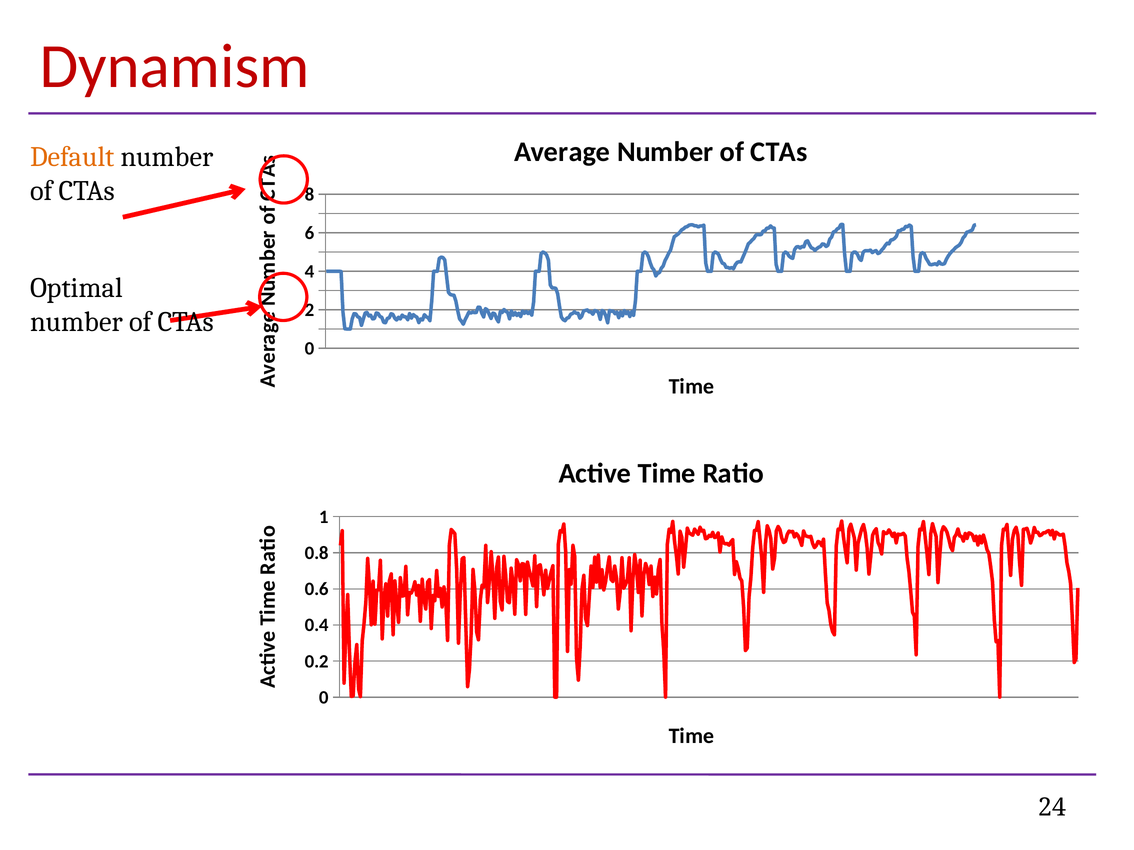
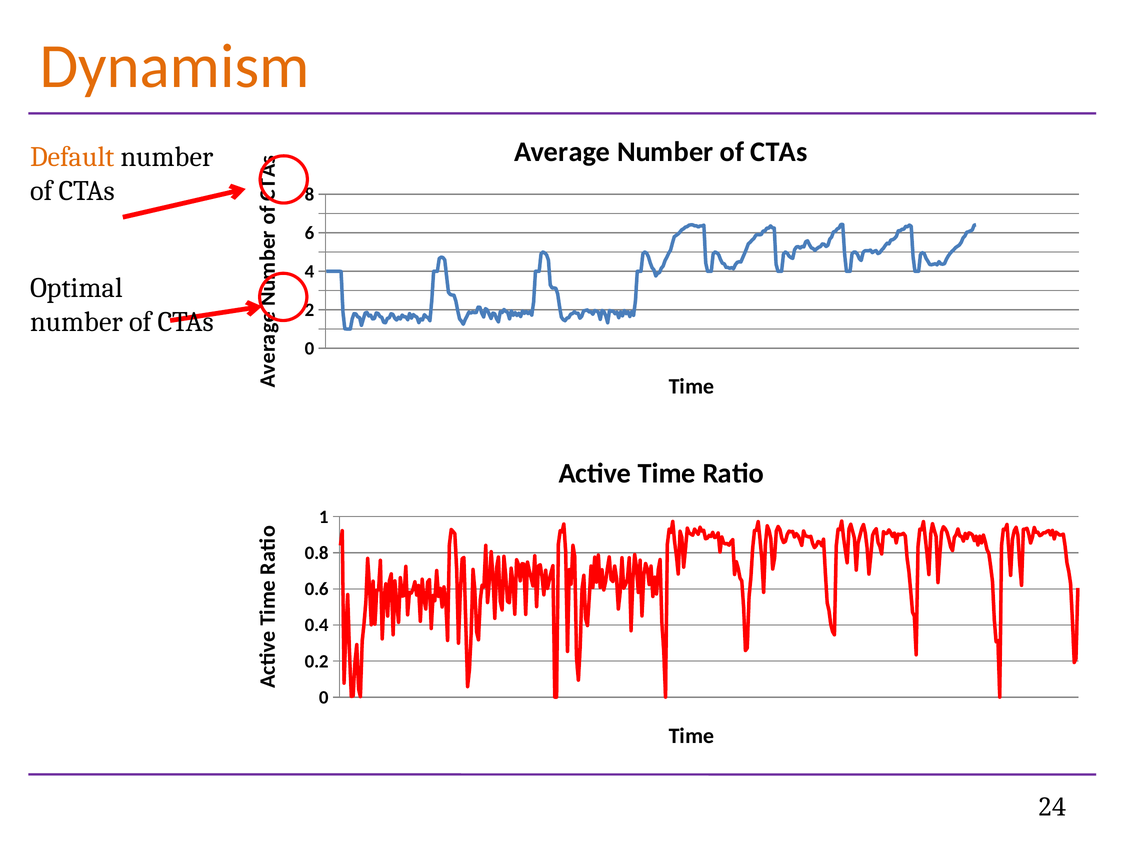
Dynamism colour: red -> orange (175, 67)
